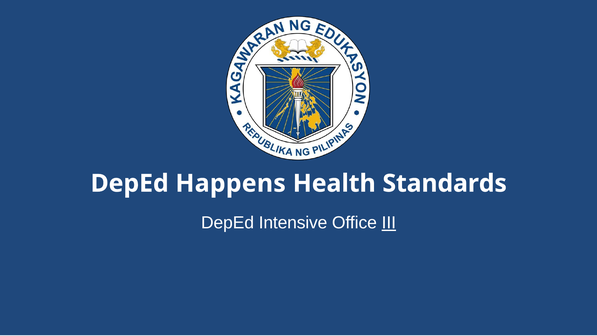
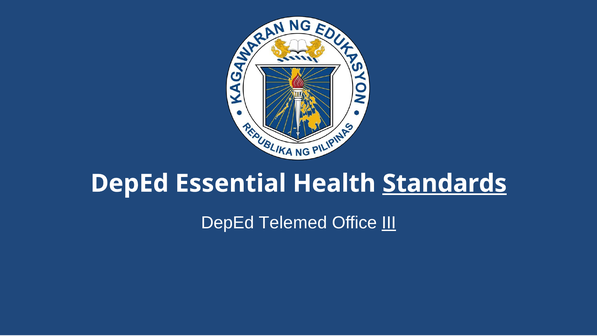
Happens: Happens -> Essential (231, 183)
Standards underline: none -> present (445, 183)
Intensive: Intensive -> Telemed (293, 223)
